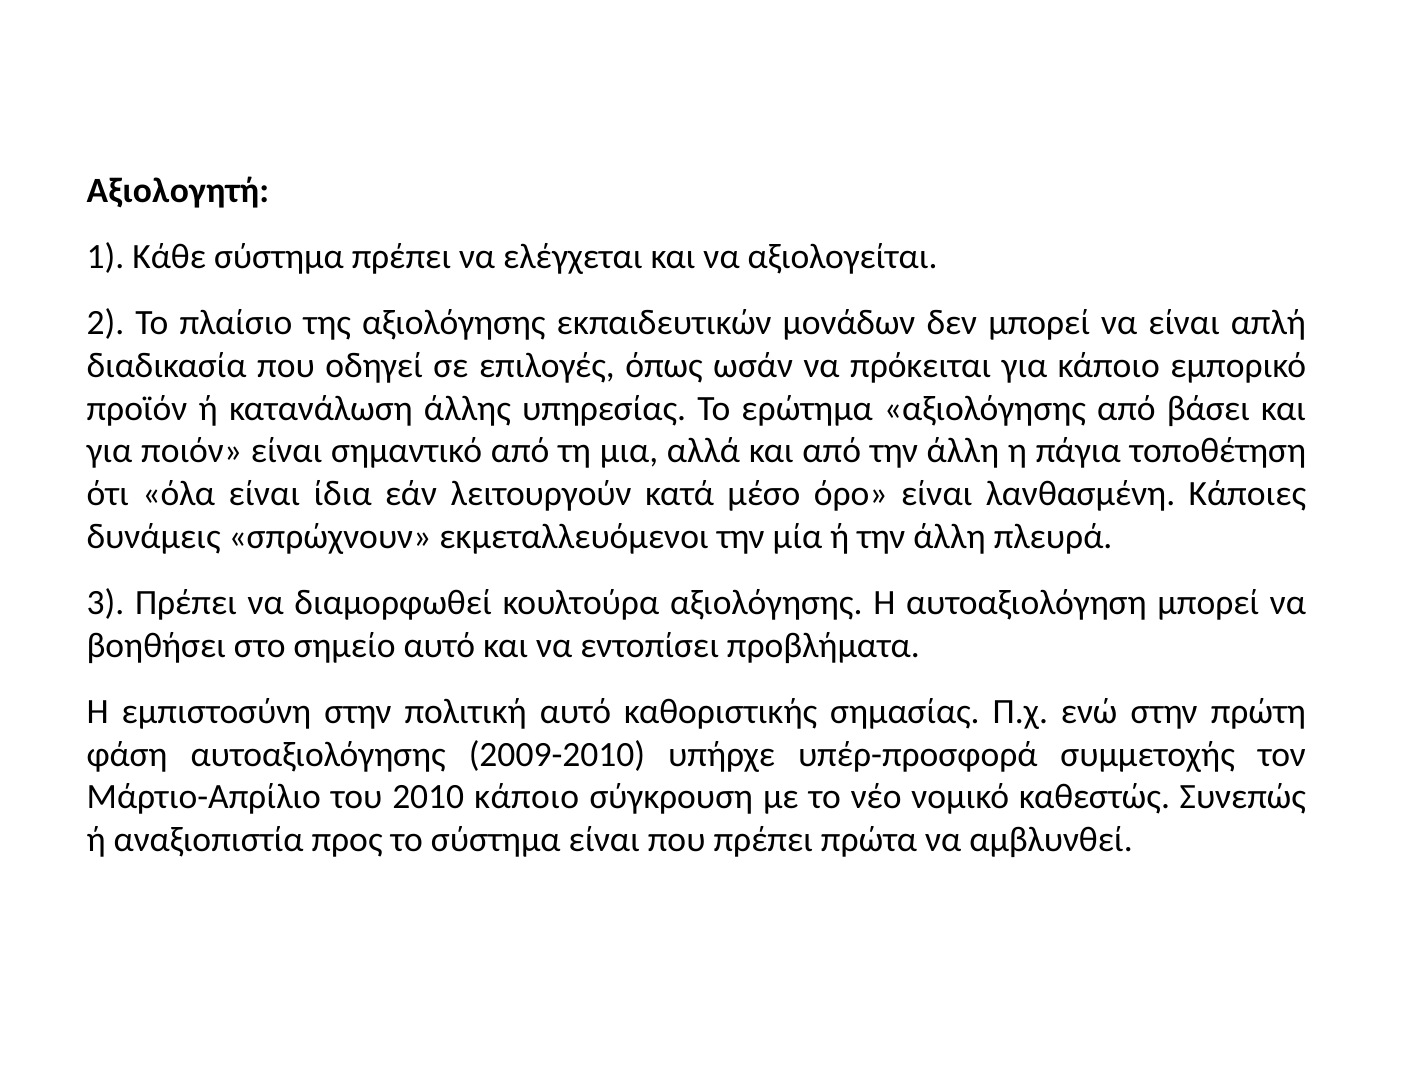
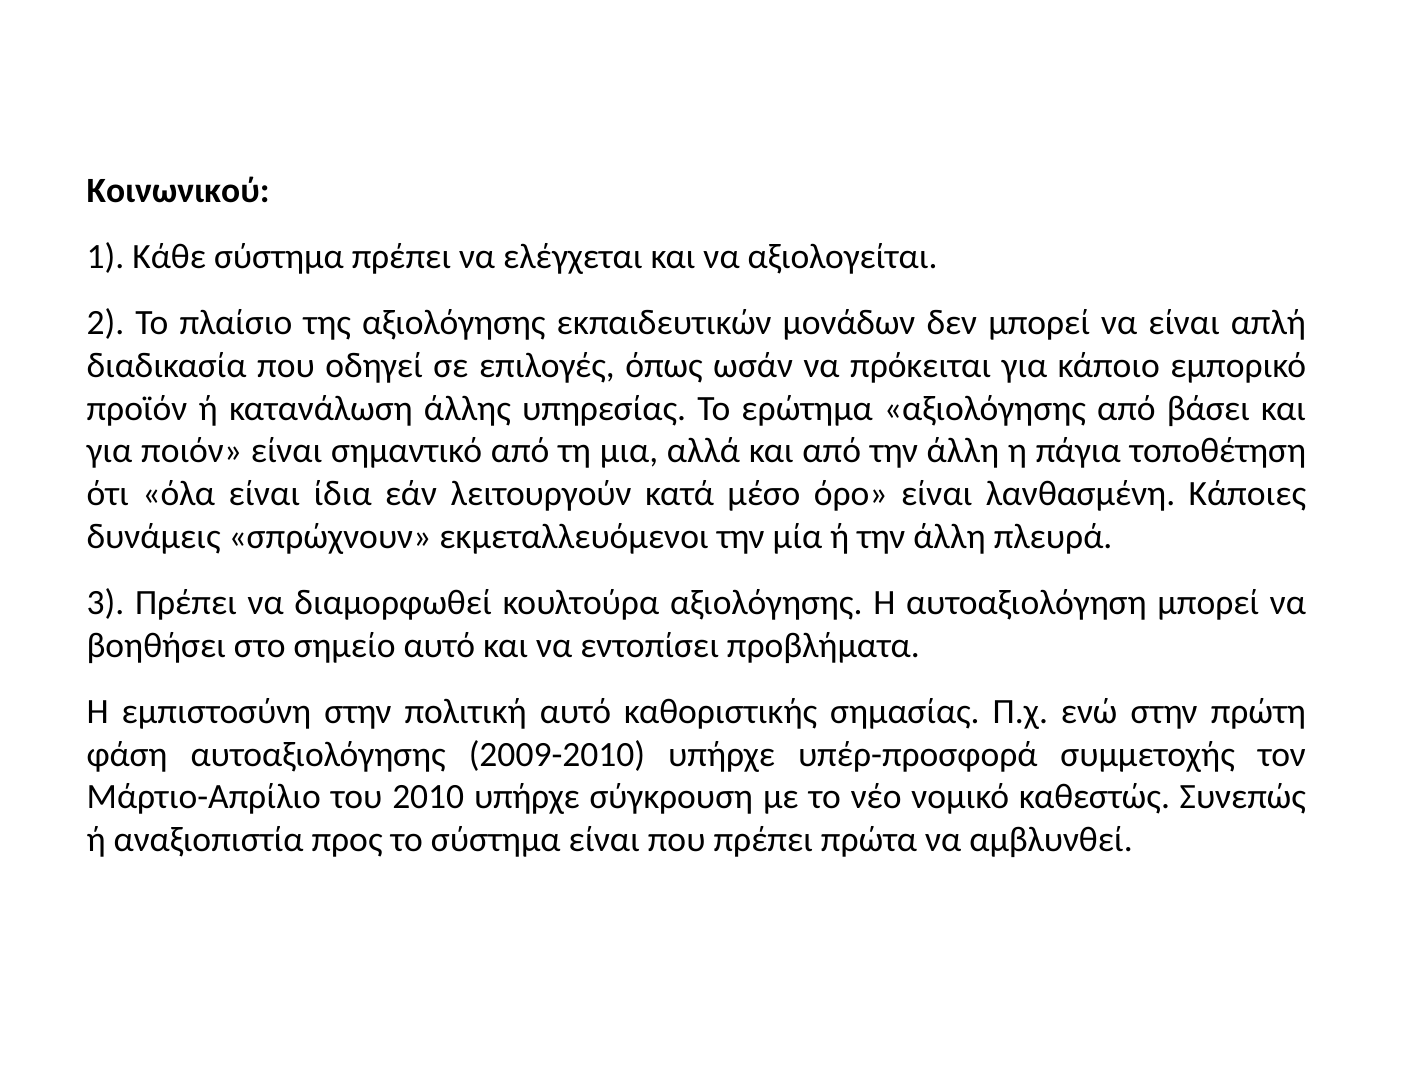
Αξιολογητή: Αξιολογητή -> Κοινωνικού (178, 191)
2010 κάποιο: κάποιο -> υπήρχε (527, 797)
